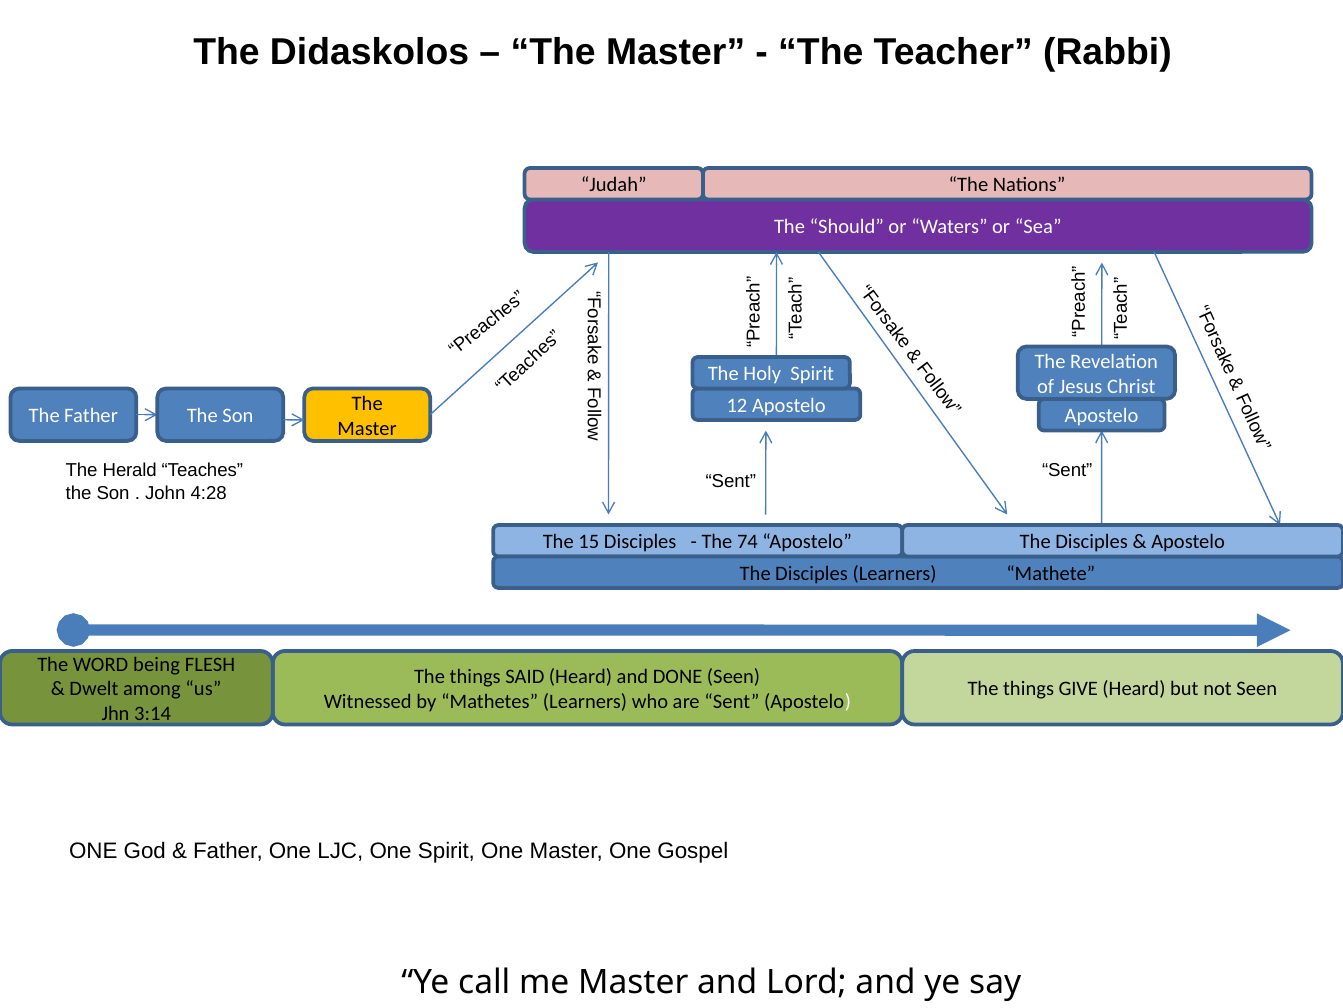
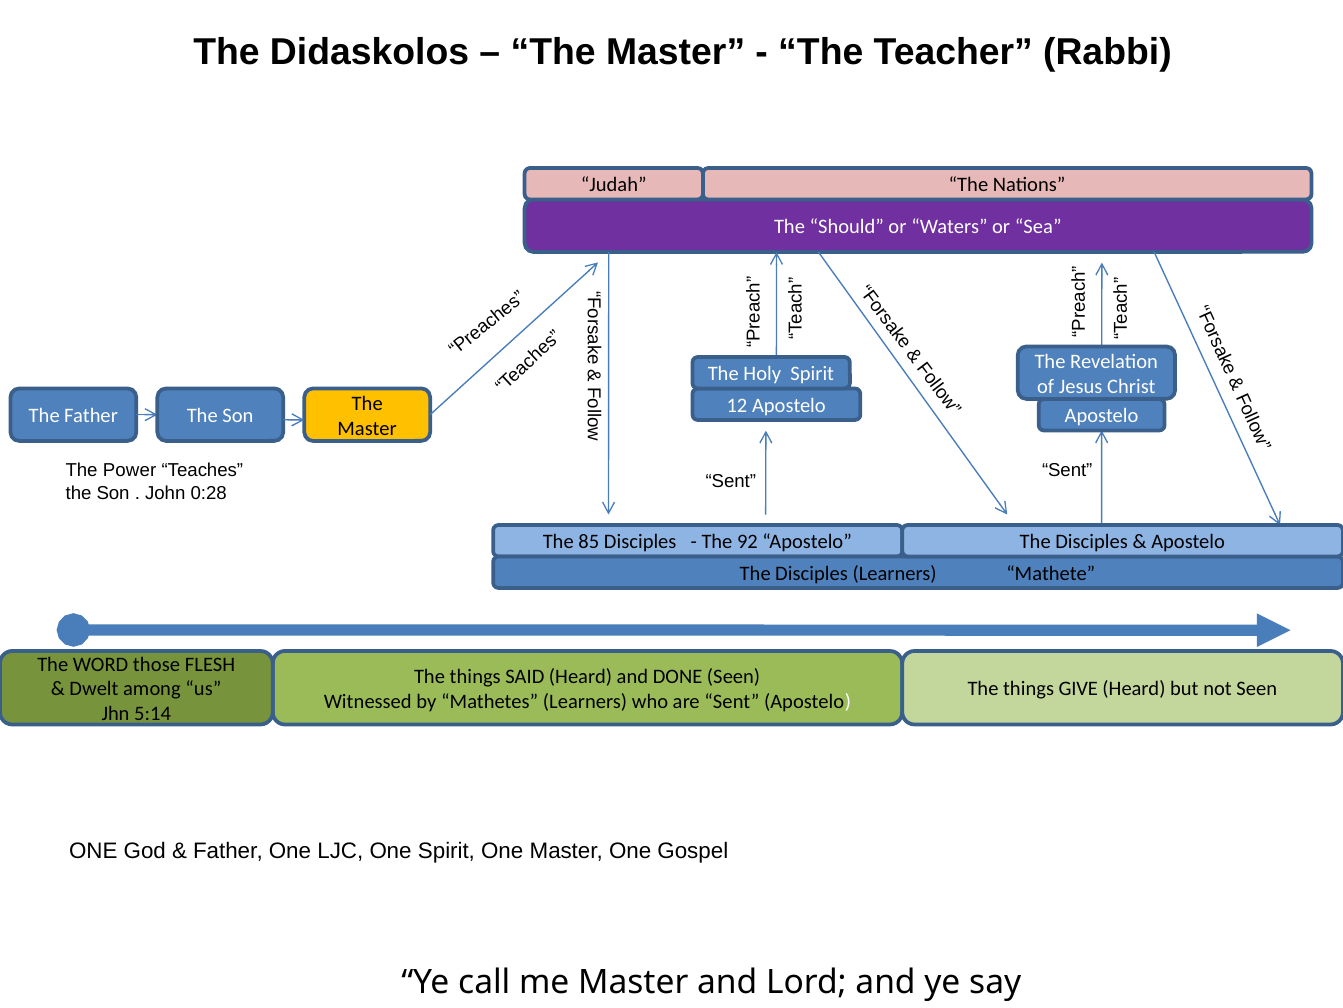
Herald: Herald -> Power (130, 470)
4:28: 4:28 -> 0:28 (209, 493)
15: 15 -> 85 (589, 542)
74: 74 -> 92 (747, 542)
being: being -> those (157, 664)
3:14: 3:14 -> 5:14 (153, 713)
